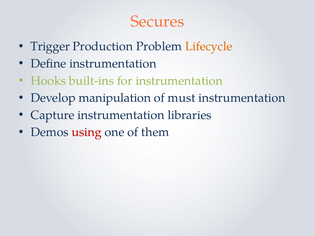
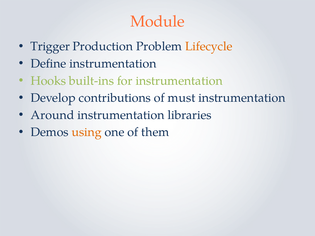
Secures: Secures -> Module (157, 22)
manipulation: manipulation -> contributions (115, 98)
Capture: Capture -> Around (52, 115)
using colour: red -> orange (87, 132)
